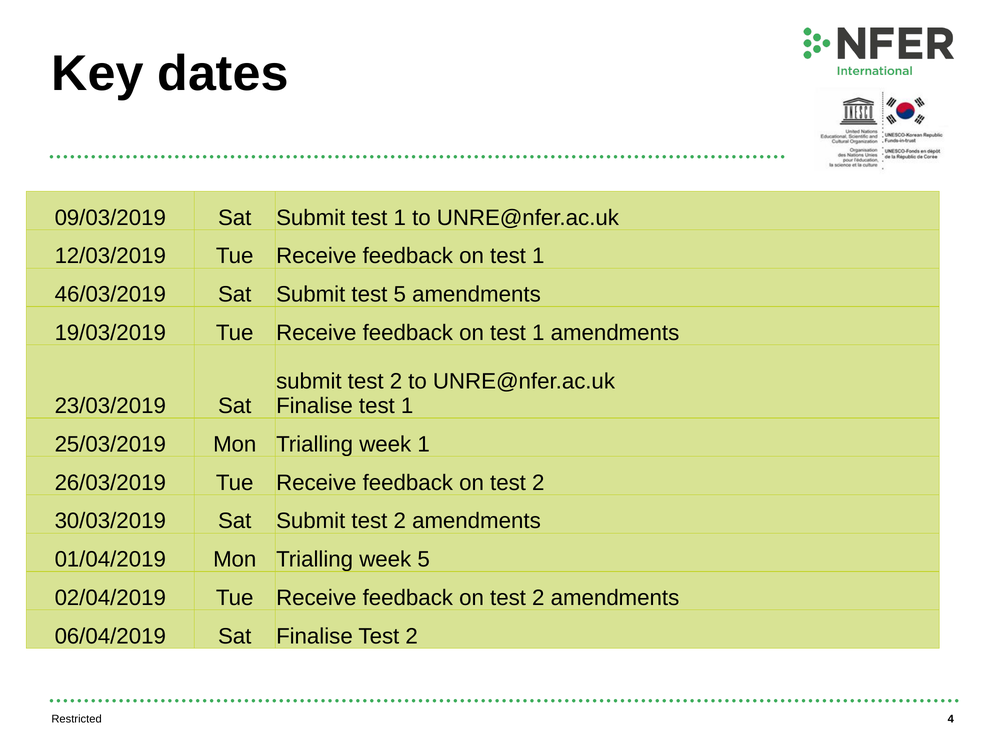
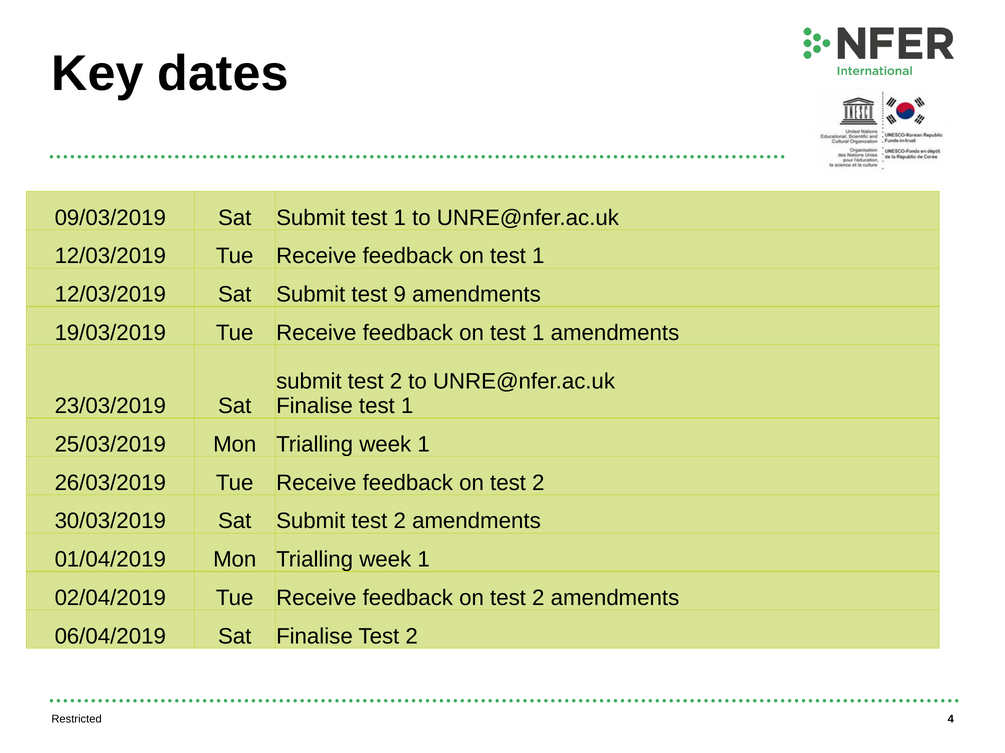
46/03/2019: 46/03/2019 -> 12/03/2019 (110, 295)
test 5: 5 -> 9 (400, 295)
5: 5 -> 1 (424, 560)
